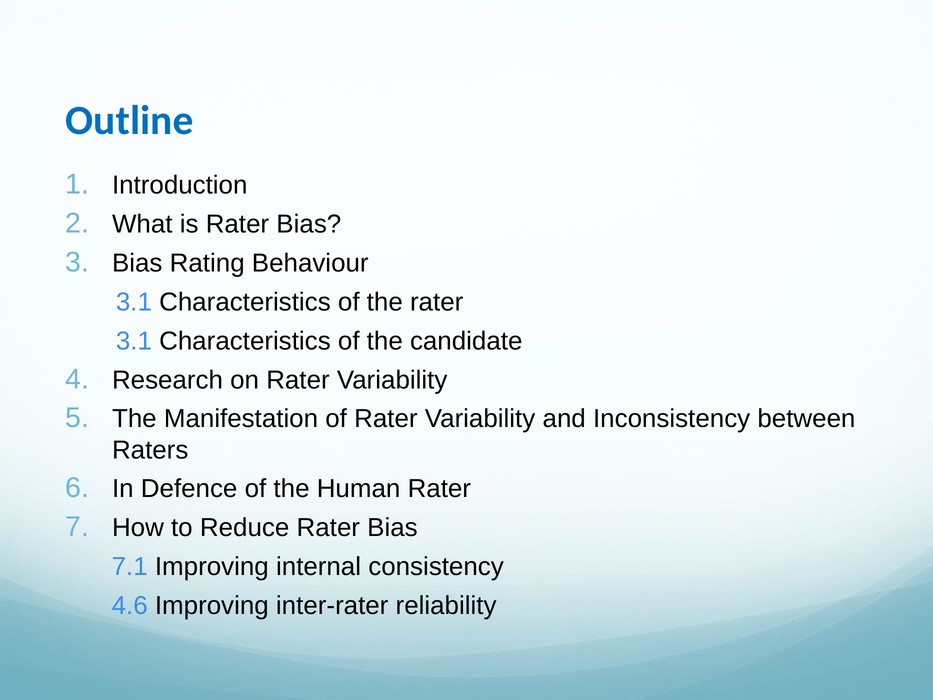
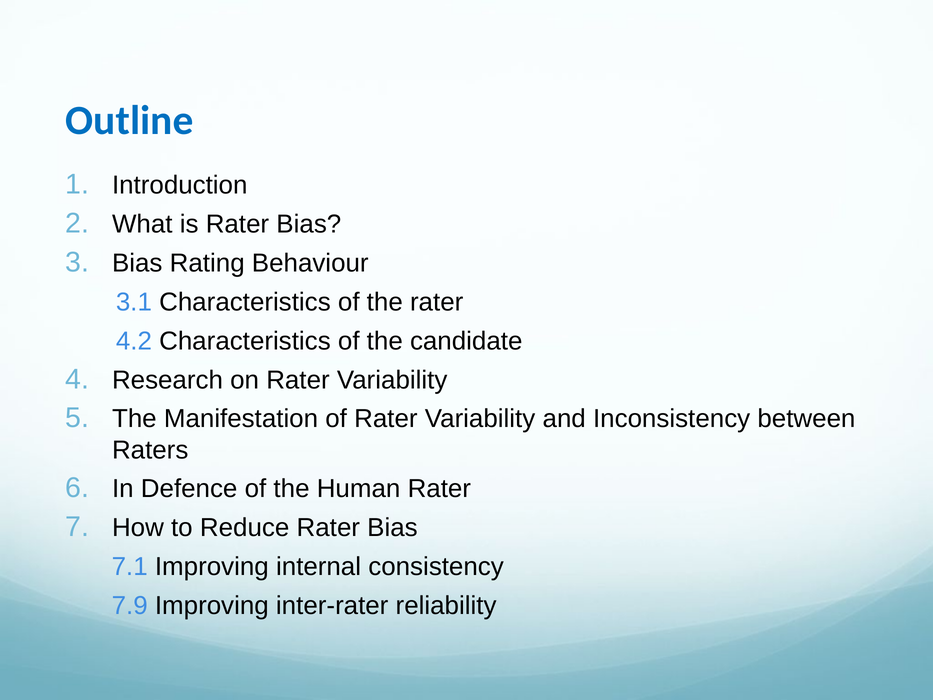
3.1: 3.1 -> 4.2 (134, 341)
4.6: 4.6 -> 7.9 (130, 605)
